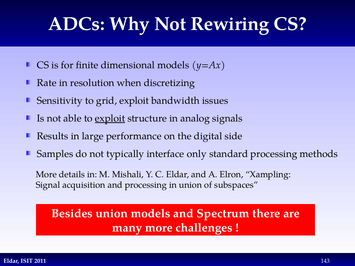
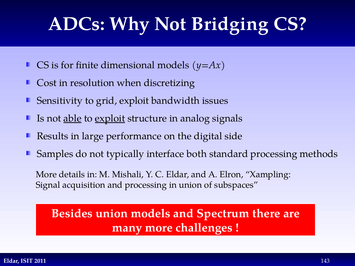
Rewiring: Rewiring -> Bridging (230, 24)
Rate: Rate -> Cost (47, 83)
able underline: none -> present (73, 118)
only: only -> both (197, 154)
